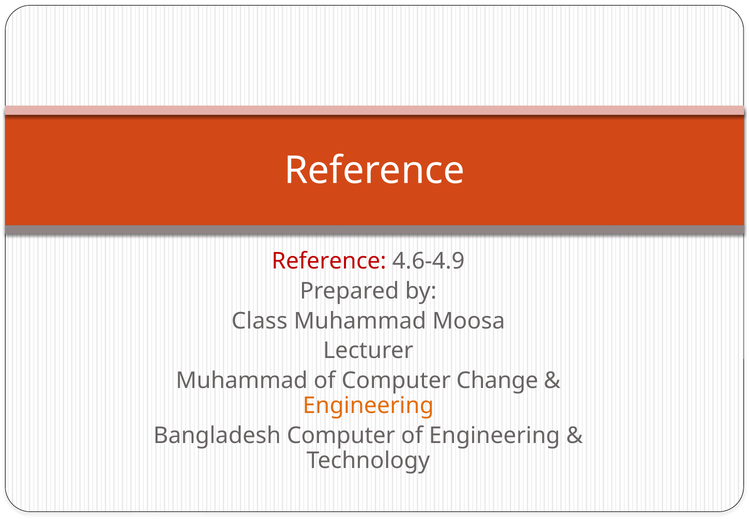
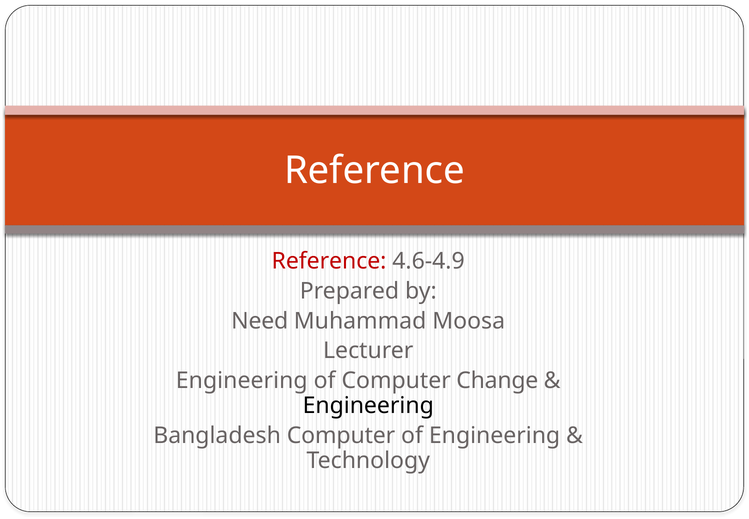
Class: Class -> Need (260, 321)
Muhammad: Muhammad -> Engineering (242, 380)
Engineering colour: orange -> black (368, 405)
